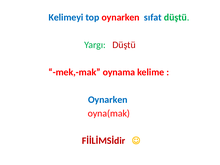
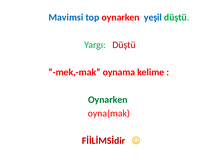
Kelimeyi: Kelimeyi -> Mavimsi (66, 17)
sıfat: sıfat -> yeşil (153, 17)
Oynarken colour: blue -> green (108, 100)
